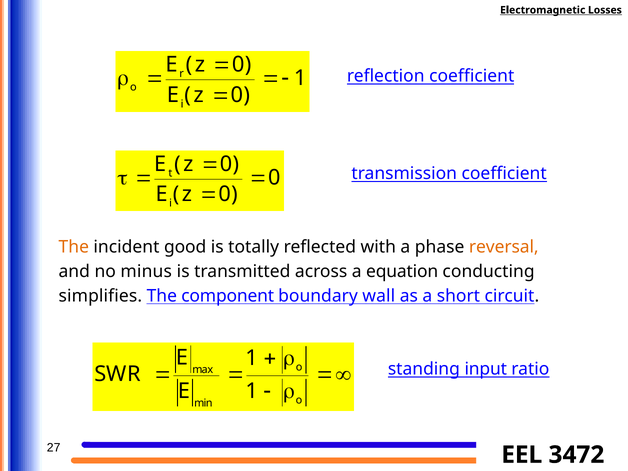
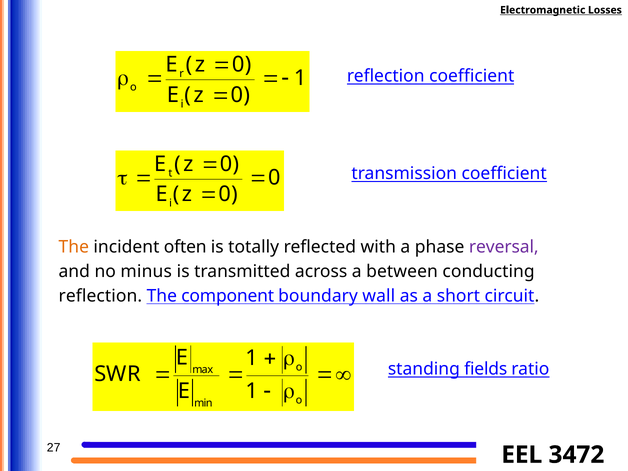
good: good -> often (185, 247)
reversal colour: orange -> purple (504, 247)
equation: equation -> between (402, 271)
simplifies: simplifies -> reflection (100, 296)
input: input -> fields (486, 369)
